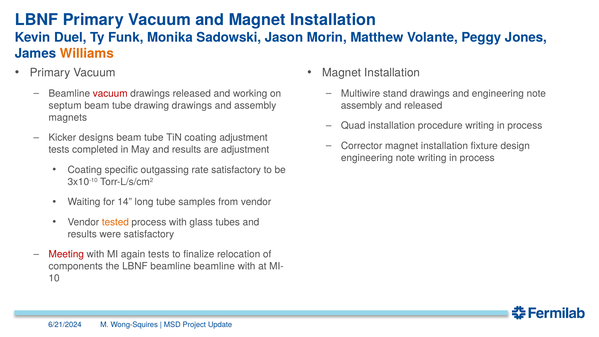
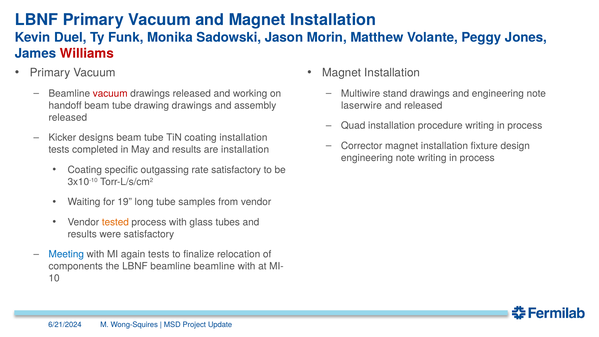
Williams colour: orange -> red (87, 53)
septum: septum -> handoff (65, 106)
assembly: assembly -> laserwire (361, 106)
magnets: magnets -> released (68, 117)
coating adjustment: adjustment -> installation (243, 138)
are adjustment: adjustment -> installation (245, 150)
14: 14 -> 19 (125, 202)
Meeting colour: red -> blue (66, 254)
